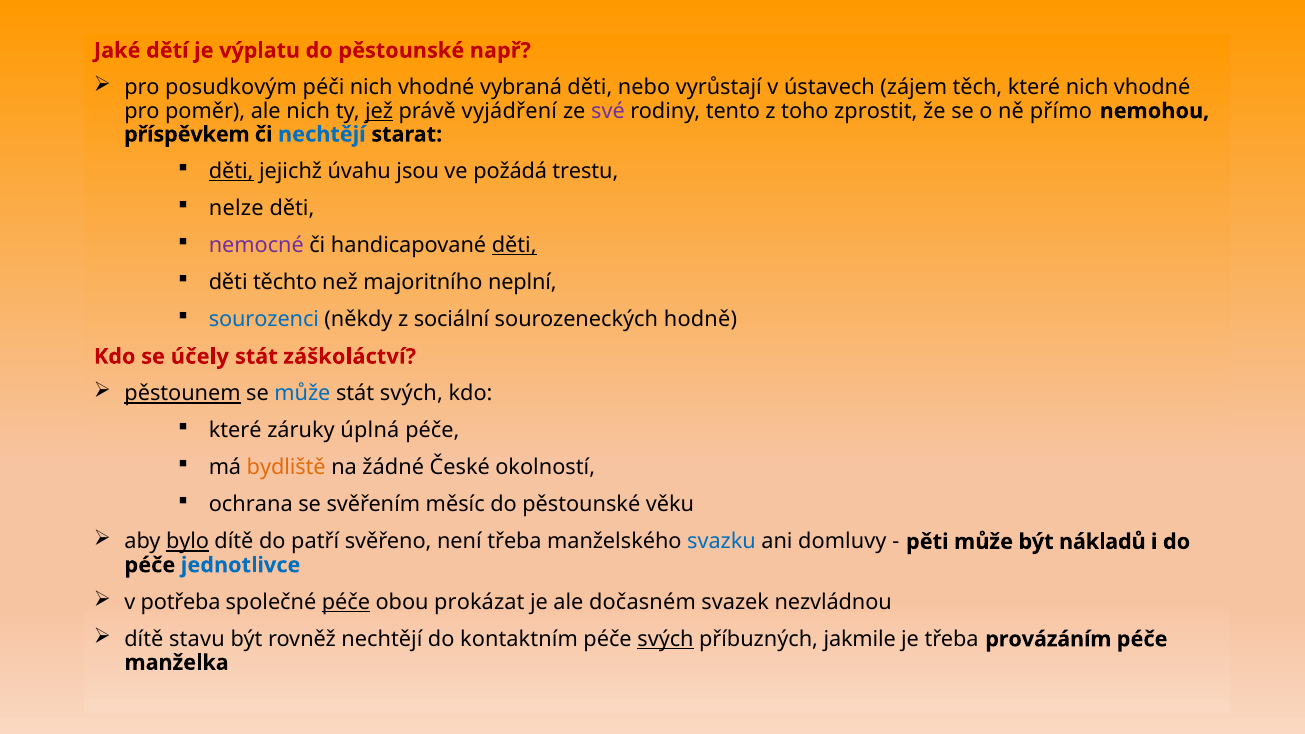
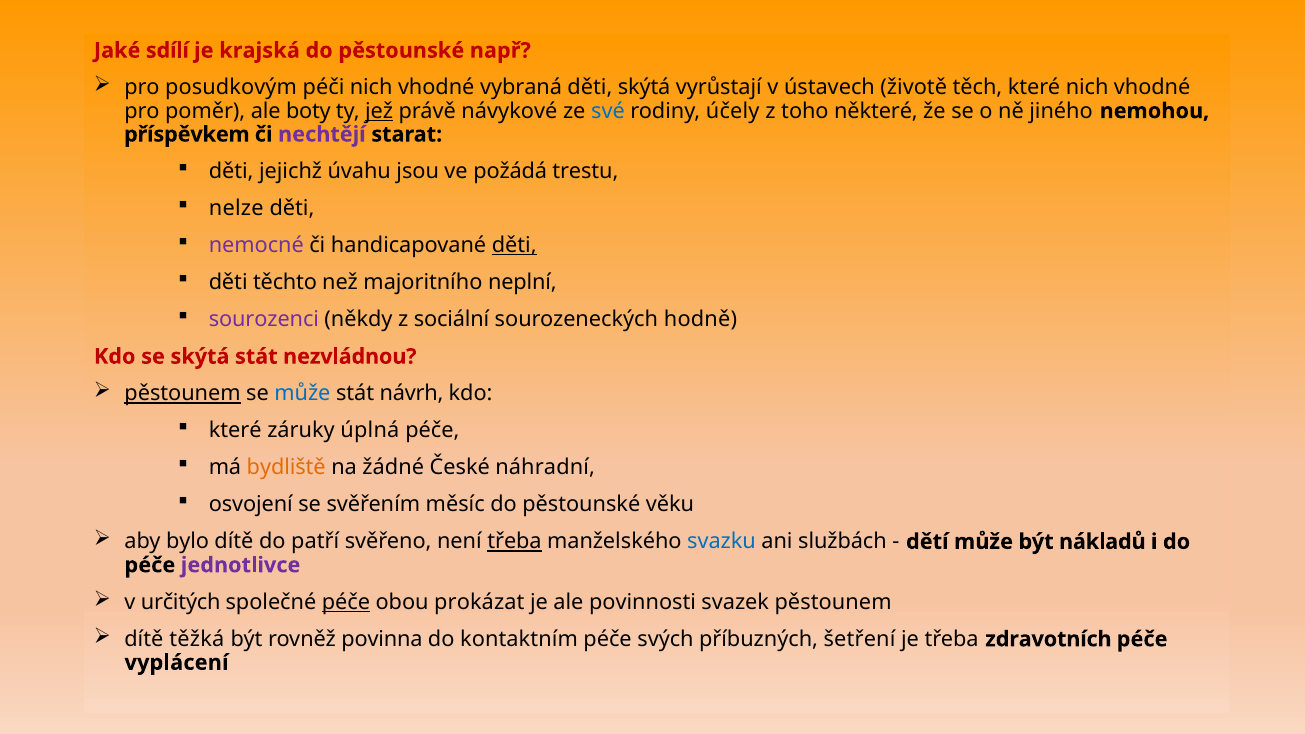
dětí: dětí -> sdílí (167, 51)
výplatu: výplatu -> krajská (259, 51)
děti nebo: nebo -> skýtá (644, 88)
zájem: zájem -> životě (914, 88)
ale nich: nich -> boty (308, 111)
vyjádření: vyjádření -> návykové (509, 111)
své colour: purple -> blue (608, 111)
tento: tento -> účely (733, 111)
zprostit: zprostit -> některé (876, 111)
přímo: přímo -> jiného (1061, 111)
nechtějí colour: blue -> purple (322, 134)
děti underline: present -> none (231, 171)
sourozenci colour: blue -> purple (264, 320)
se účely: účely -> skýtá (200, 357)
záškoláctví: záškoláctví -> nezvládnou (350, 357)
stát svých: svých -> návrh (412, 394)
okolností: okolností -> náhradní (545, 468)
ochrana: ochrana -> osvojení (251, 505)
bylo underline: present -> none (188, 542)
třeba underline: none -> present (515, 542)
domluvy: domluvy -> službách (842, 542)
pěti: pěti -> dětí (927, 542)
jednotlivce colour: blue -> purple (241, 565)
potřeba: potřeba -> určitých (181, 602)
dočasném: dočasném -> povinnosti (643, 602)
svazek nezvládnou: nezvládnou -> pěstounem (833, 602)
stavu: stavu -> těžká (197, 639)
rovněž nechtějí: nechtějí -> povinna (382, 639)
svých underline: present -> none (666, 639)
jakmile: jakmile -> šetření (860, 639)
provázáním: provázáním -> zdravotních (1048, 639)
manželka: manželka -> vyplácení (176, 663)
